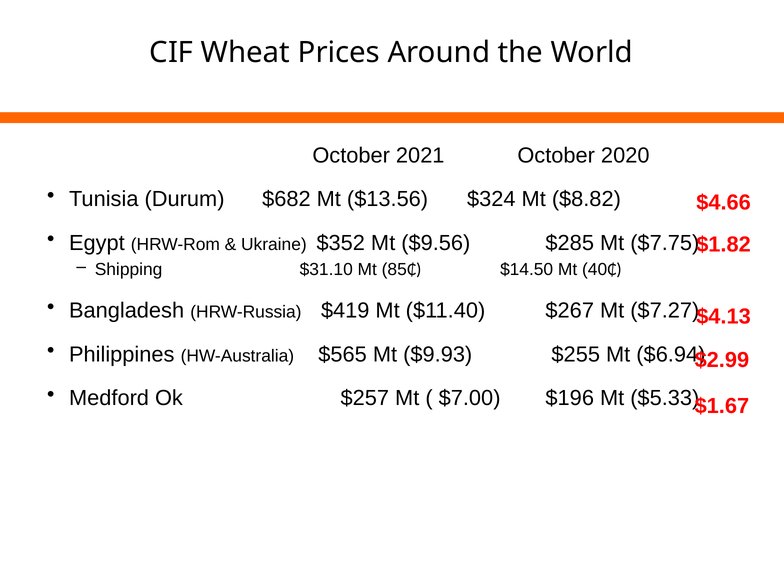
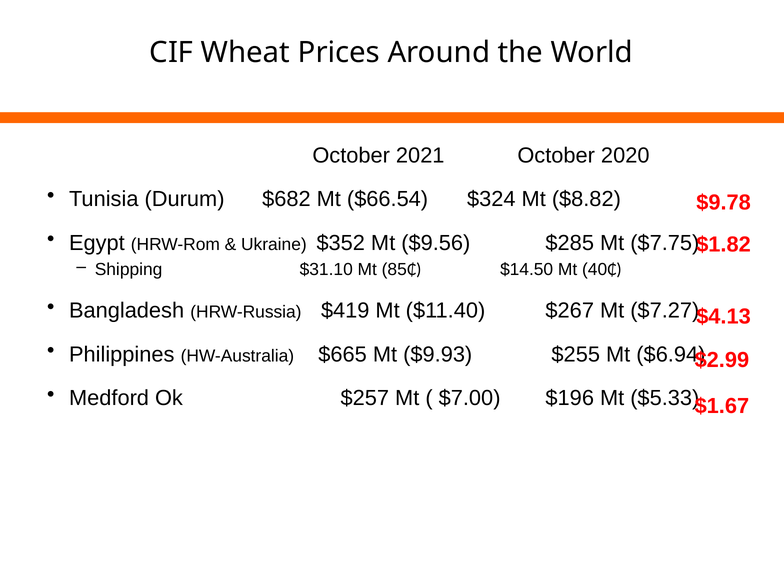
$13.56: $13.56 -> $66.54 (388, 199)
$4.66: $4.66 -> $9.78 (724, 202)
$565: $565 -> $665 (343, 354)
